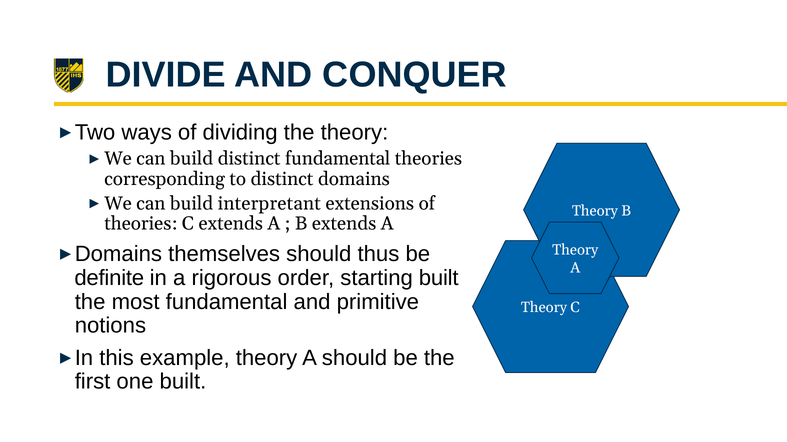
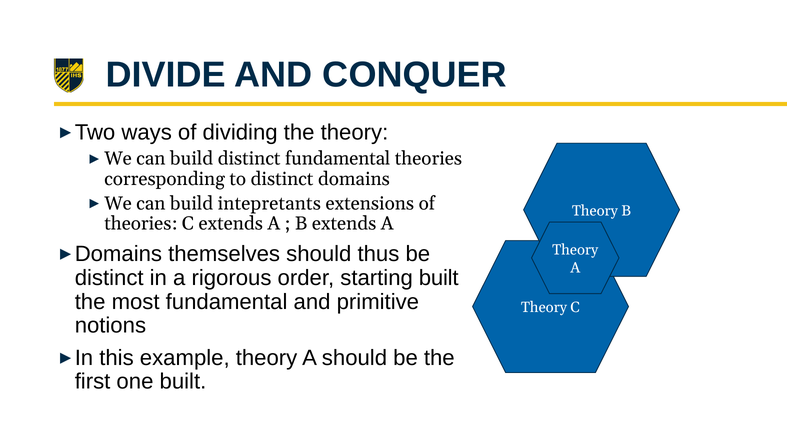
interpretant: interpretant -> intepretants (269, 204)
definite: definite -> distinct (109, 278)
